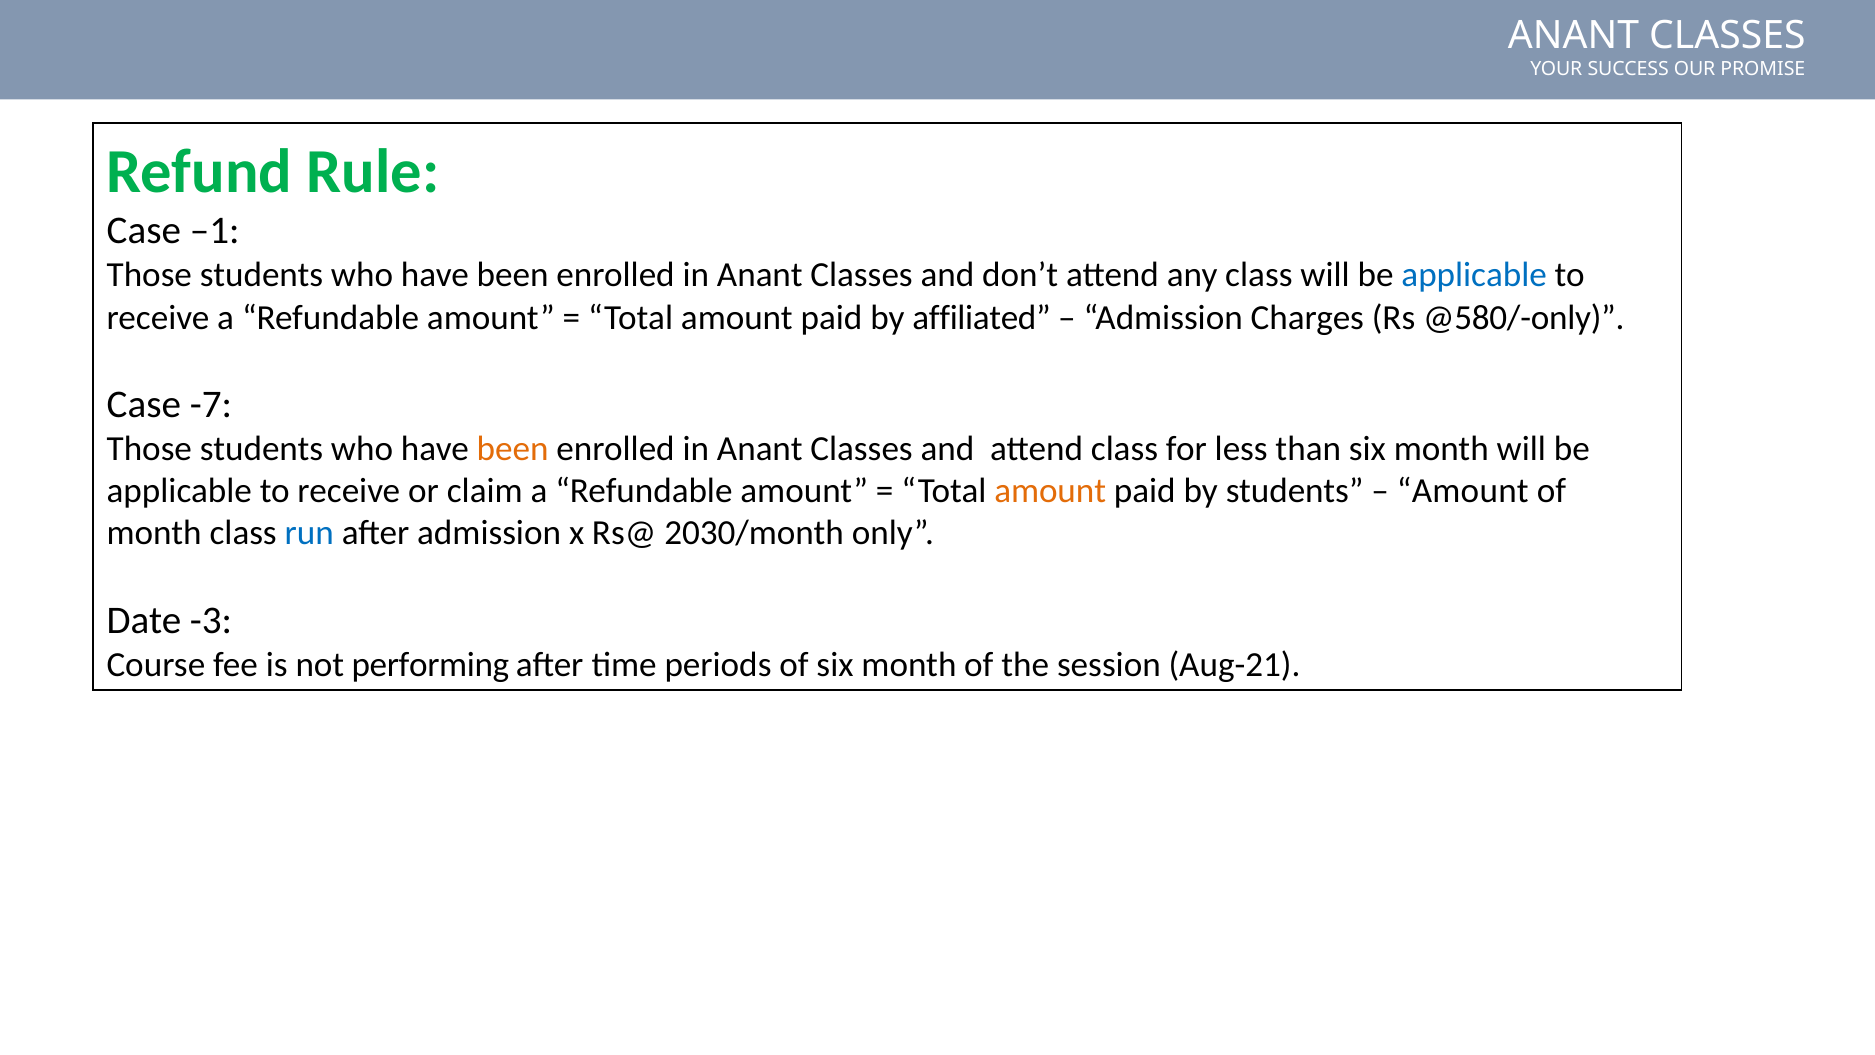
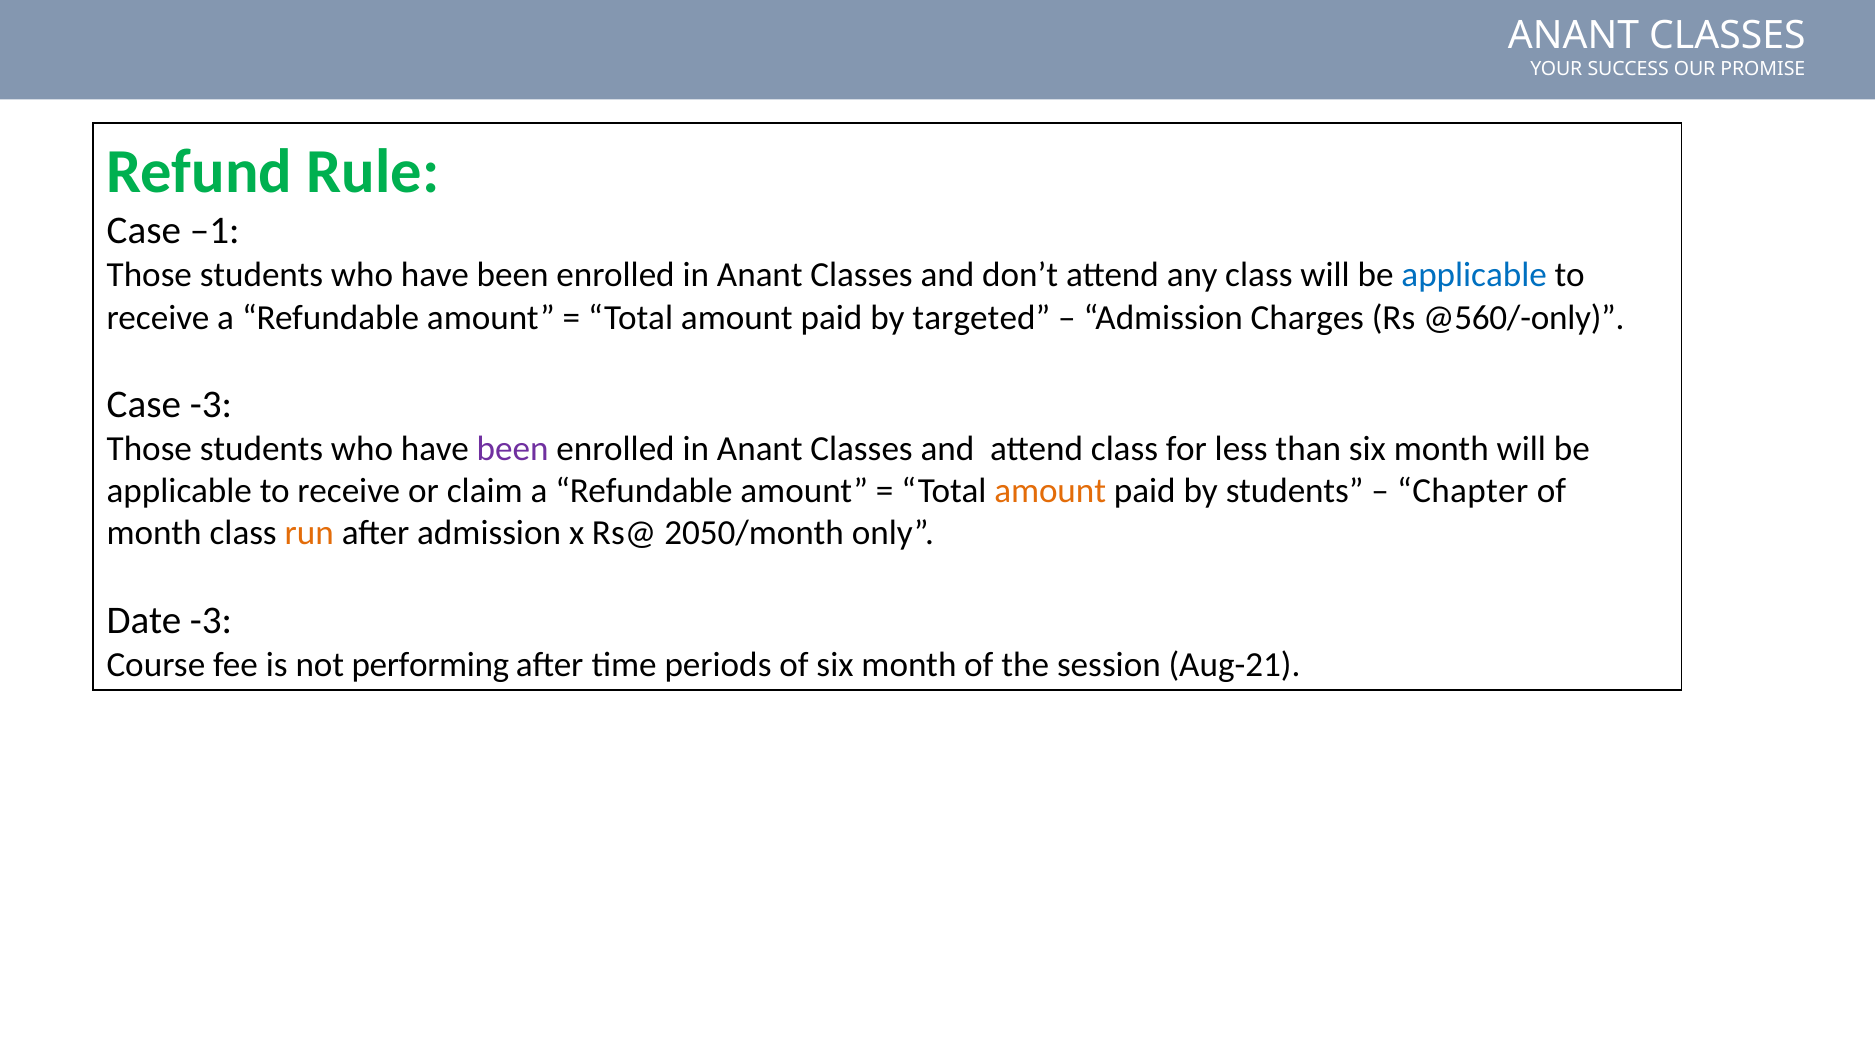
affiliated: affiliated -> targeted (981, 317)
@580/-only: @580/-only -> @560/-only (1524, 317)
Case -7: -7 -> -3 (211, 404)
been colour: orange -> purple (513, 449)
Amount: Amount -> Chapter (1463, 491)
run colour: blue -> orange (309, 533)
2030/month: 2030/month -> 2050/month (754, 533)
